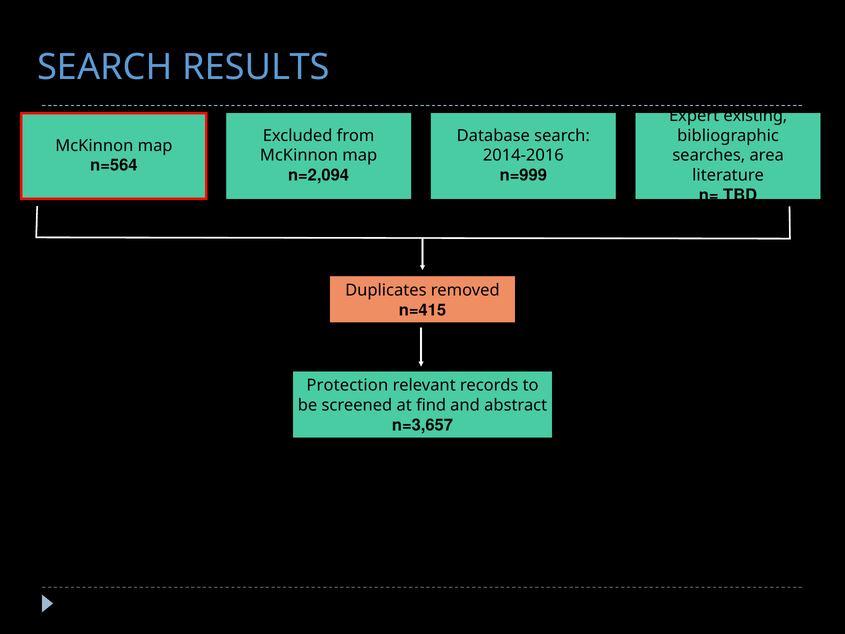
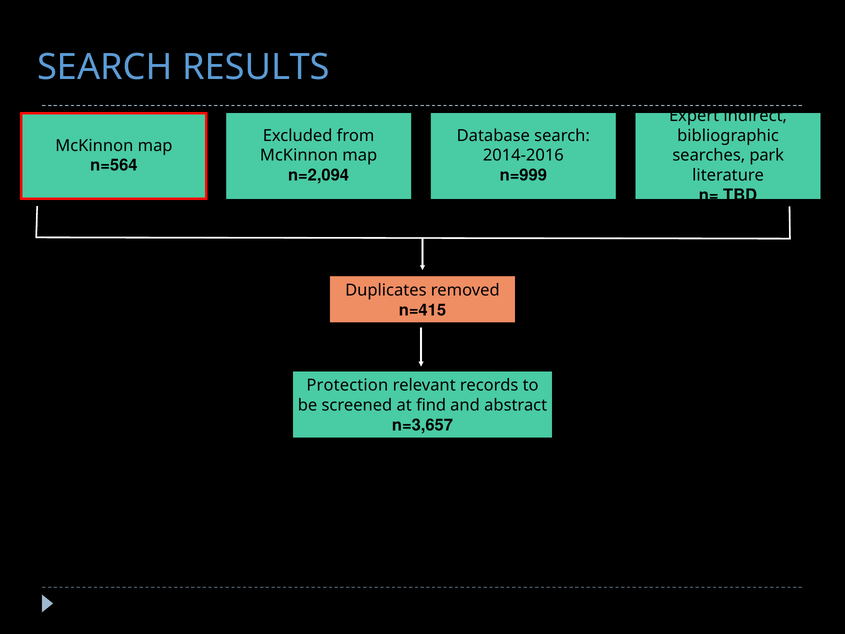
existing: existing -> indirect (755, 116)
area: area -> park (767, 155)
